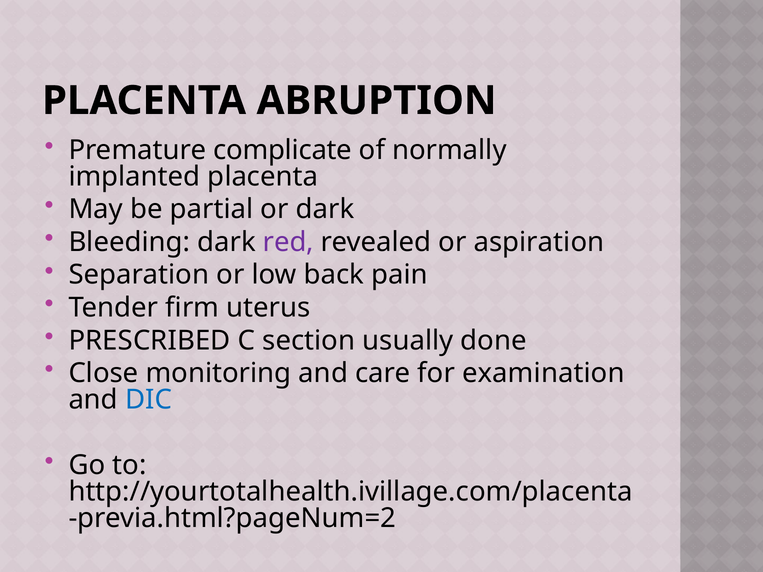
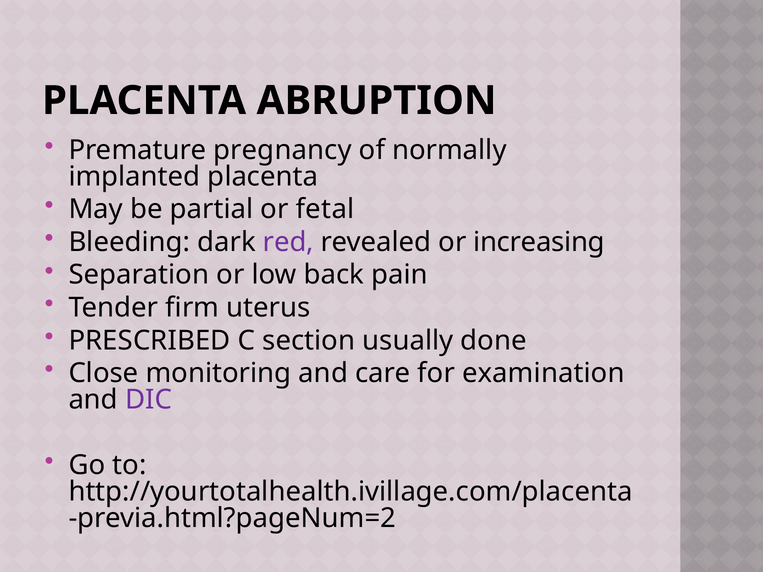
complicate: complicate -> pregnancy (282, 150)
or dark: dark -> fetal (325, 209)
aspiration: aspiration -> increasing (539, 242)
DIC colour: blue -> purple (148, 400)
